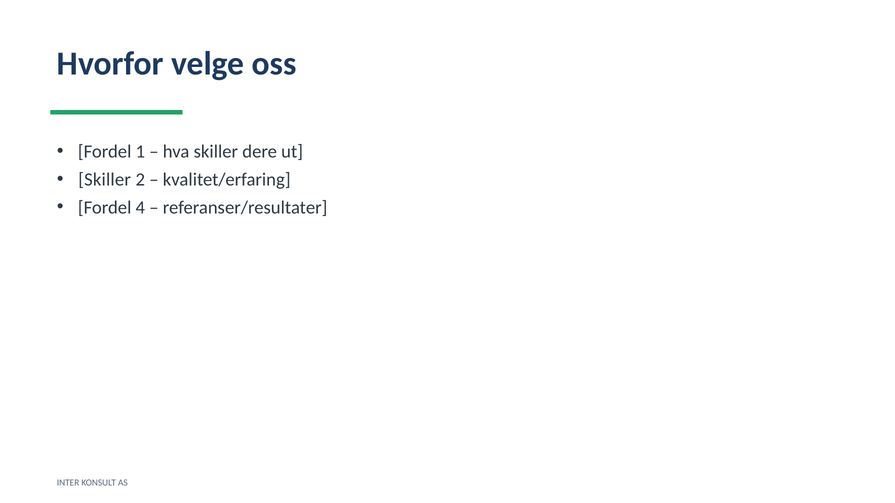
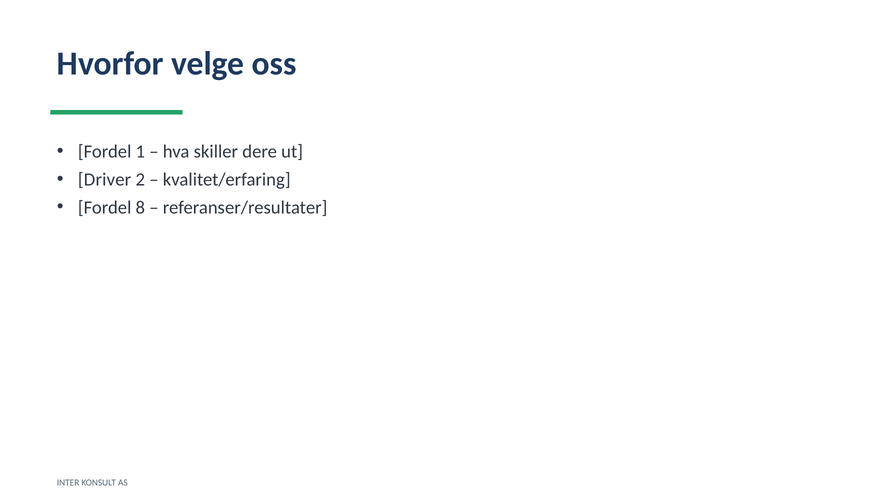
Skiller: Skiller -> Driver (105, 180)
4: 4 -> 8 (140, 208)
